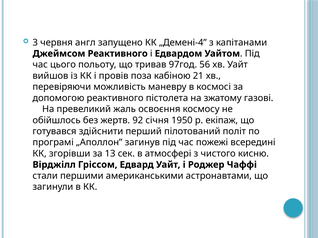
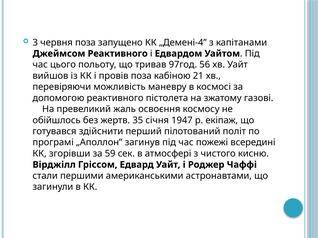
червня англ: англ -> поза (85, 43)
92: 92 -> 35 (138, 120)
1950: 1950 -> 1947 (182, 120)
13: 13 -> 59 (110, 154)
